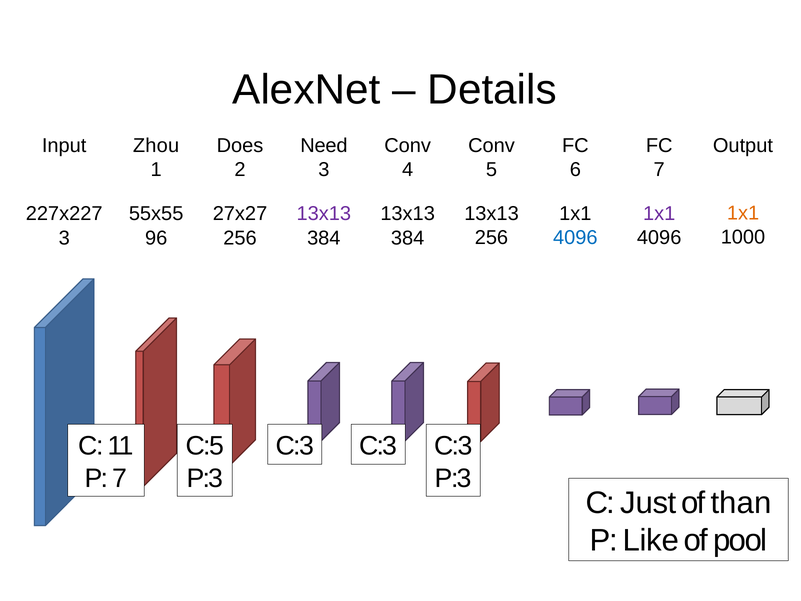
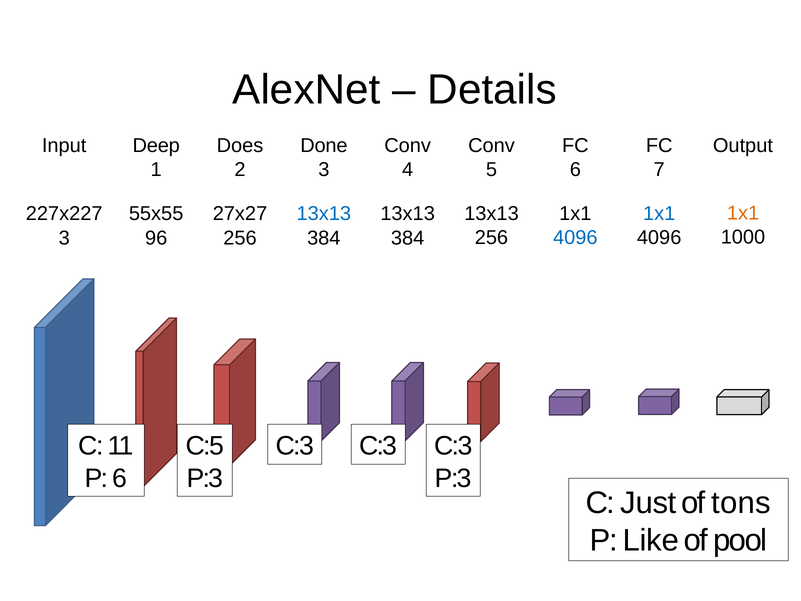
Zhou: Zhou -> Deep (156, 146)
Need: Need -> Done (324, 146)
1x1 colour: purple -> blue (659, 213)
13x13 colour: purple -> blue (324, 214)
P 7: 7 -> 6 (120, 478)
than: than -> tons (741, 503)
